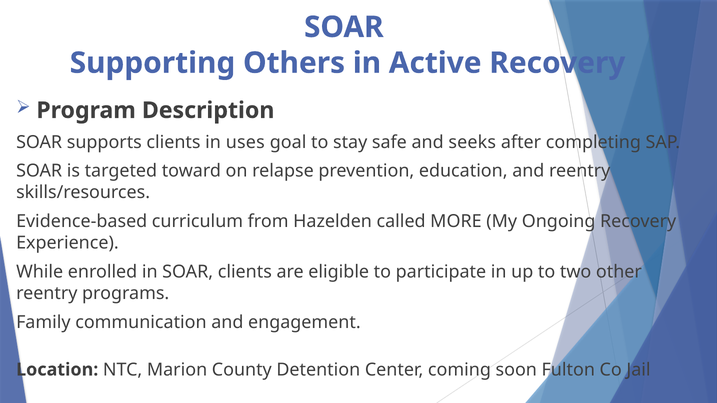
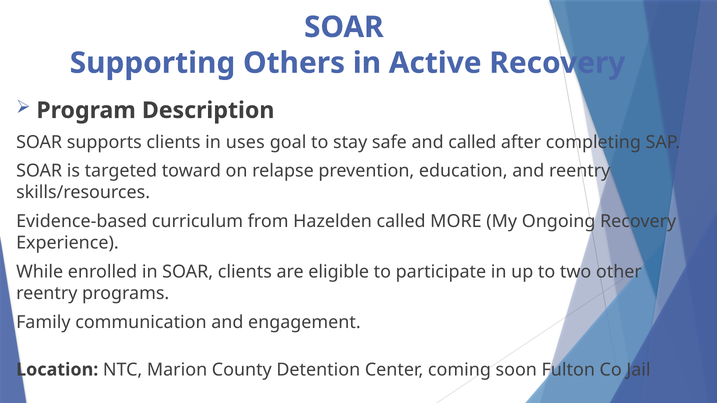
and seeks: seeks -> called (472, 142)
